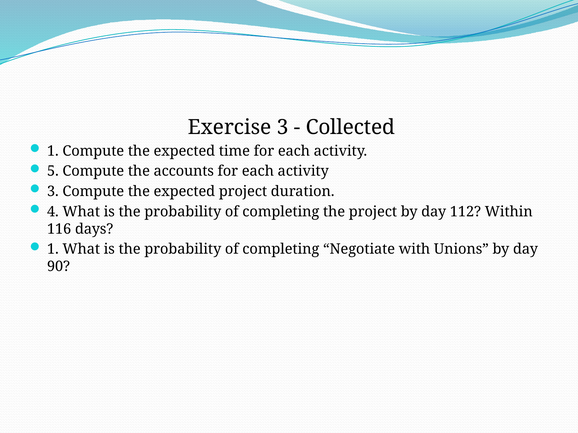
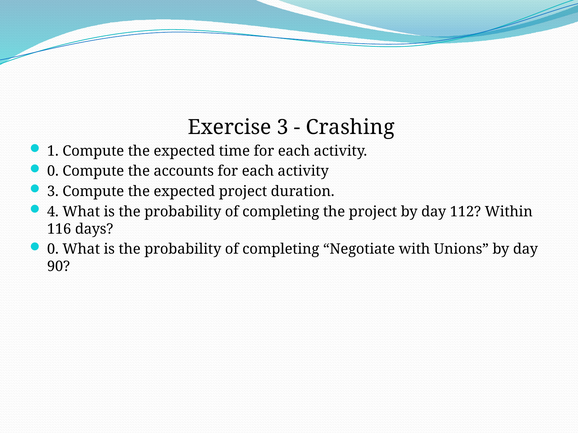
Collected: Collected -> Crashing (350, 128)
5: 5 -> 0 (53, 171)
1: 1 -> 0 (53, 249)
